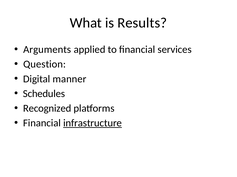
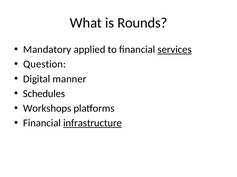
Results: Results -> Rounds (142, 23)
Arguments: Arguments -> Mandatory (47, 50)
services underline: none -> present (175, 50)
Recognized: Recognized -> Workshops (47, 109)
